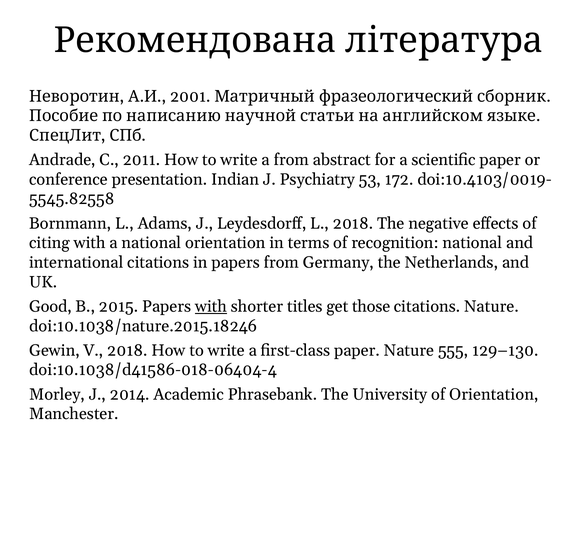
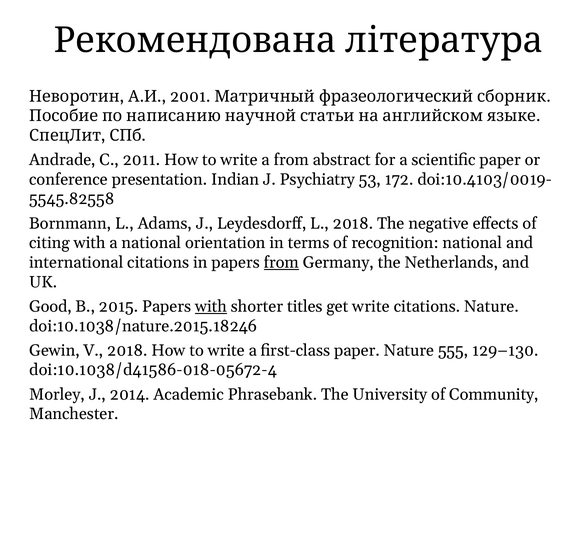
from underline: none -> present (281, 262)
get those: those -> write (371, 306)
doi:10.1038/d41586-018-06404-4: doi:10.1038/d41586-018-06404-4 -> doi:10.1038/d41586-018-05672-4 (153, 370)
of Orientation: Orientation -> Community (494, 394)
